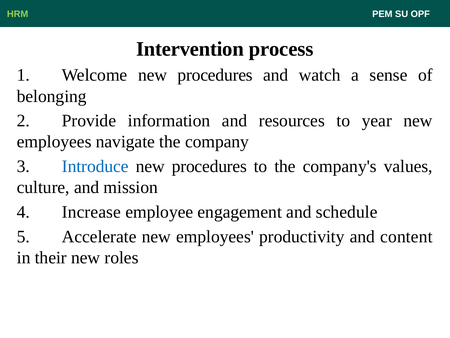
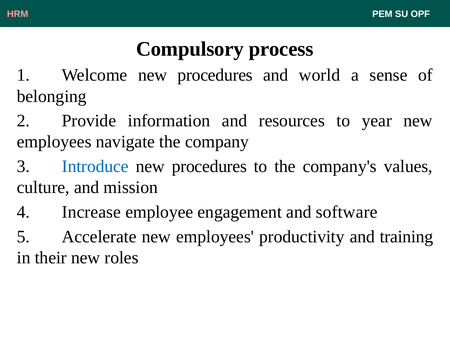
HRM colour: light green -> pink (18, 14)
Intervention: Intervention -> Compulsory (190, 49)
watch: watch -> world (320, 75)
schedule: schedule -> software (347, 212)
content: content -> training (407, 236)
